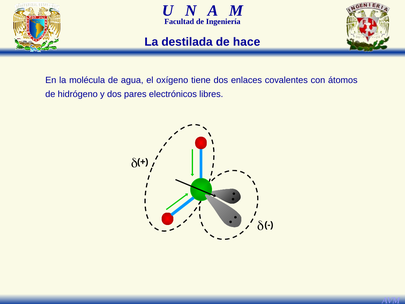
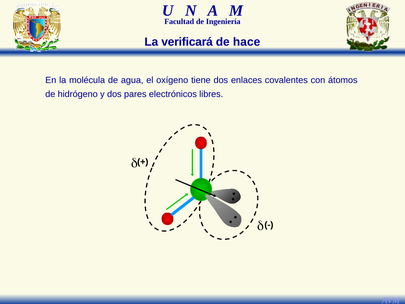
destilada: destilada -> verificará (187, 42)
